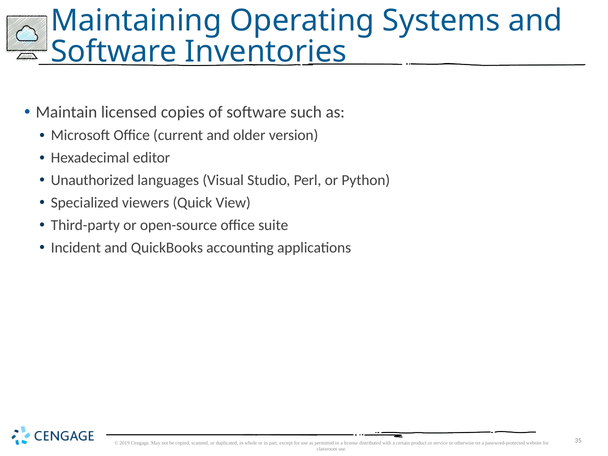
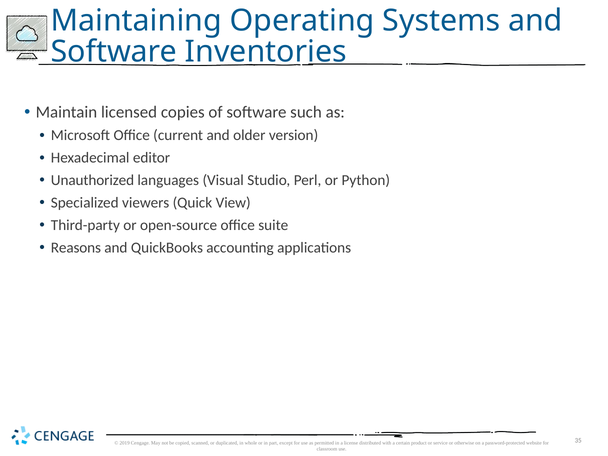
Incident: Incident -> Reasons (76, 247)
